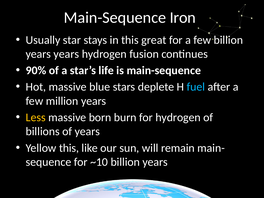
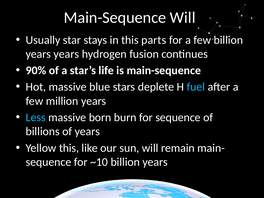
Main-Sequence Iron: Iron -> Will (183, 18)
great: great -> parts (154, 40)
Less colour: yellow -> light blue (36, 117)
for hydrogen: hydrogen -> sequence (178, 117)
